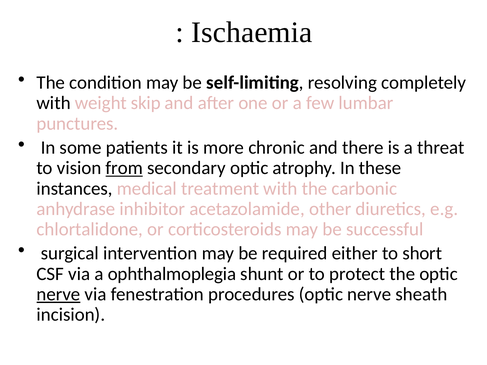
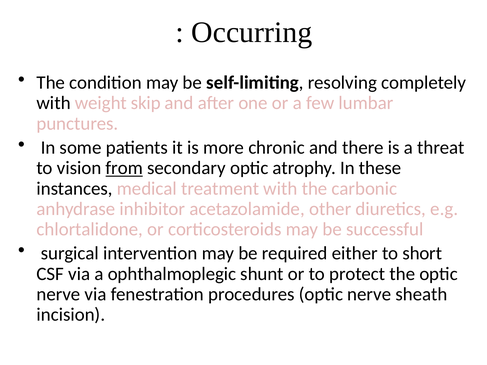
Ischaemia: Ischaemia -> Occurring (252, 33)
ophthalmoplegia: ophthalmoplegia -> ophthalmoplegic (172, 274)
nerve underline: present -> none (58, 294)
